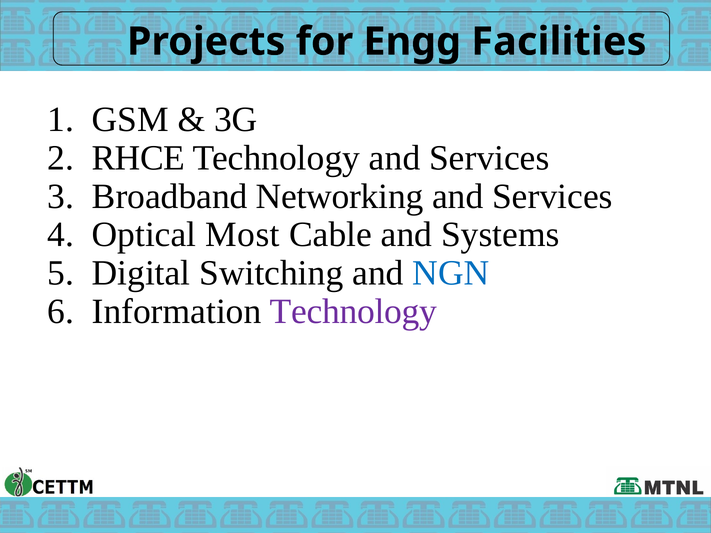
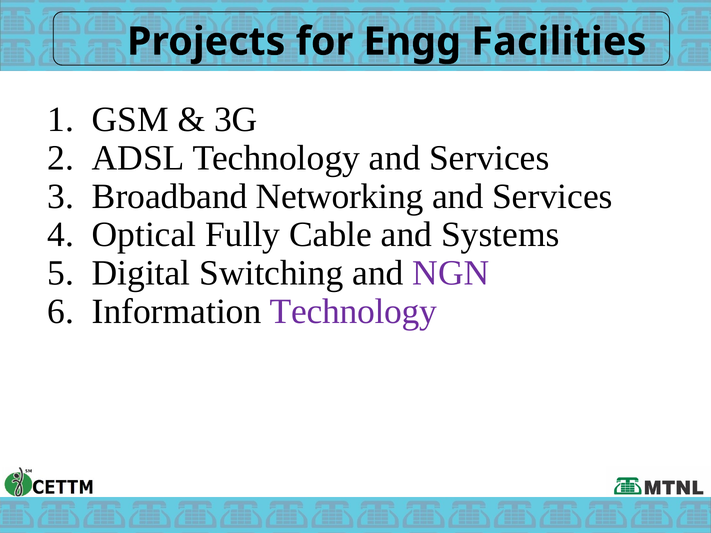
RHCE: RHCE -> ADSL (138, 158)
Most: Most -> Fully (243, 235)
NGN colour: blue -> purple (451, 273)
